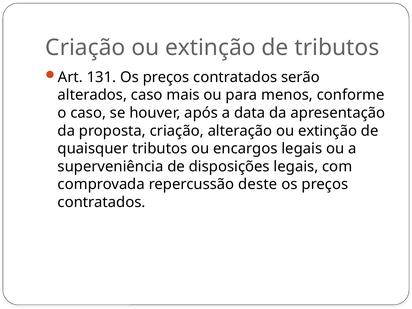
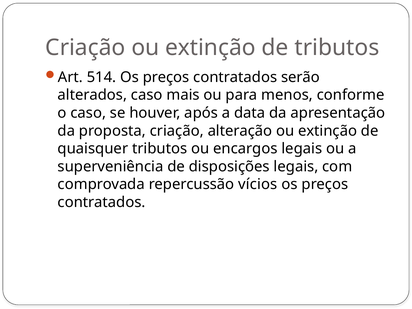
131: 131 -> 514 (102, 77)
deste: deste -> vícios (258, 184)
